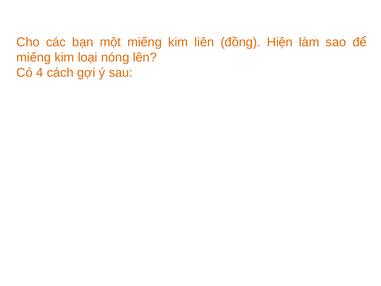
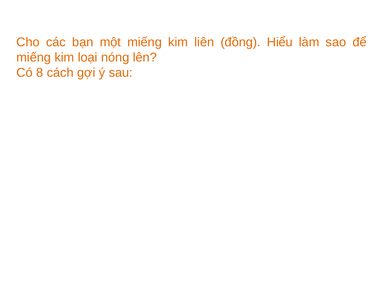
Hiện: Hiện -> Hiểu (280, 42)
4: 4 -> 8 (40, 73)
